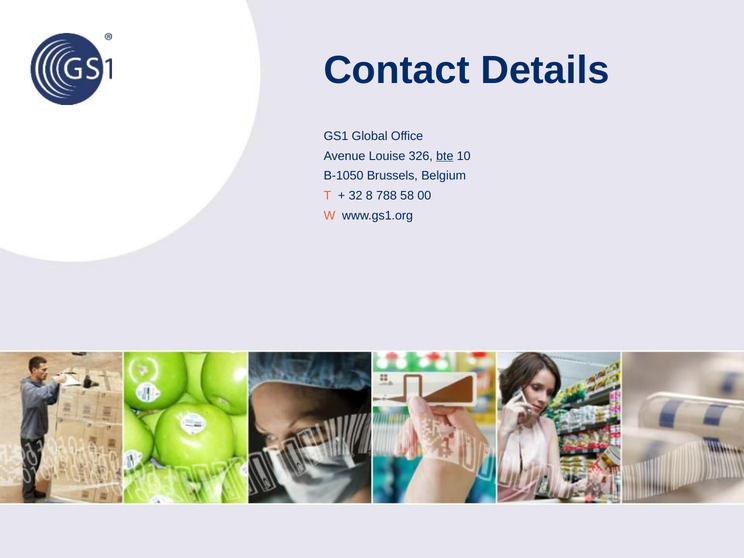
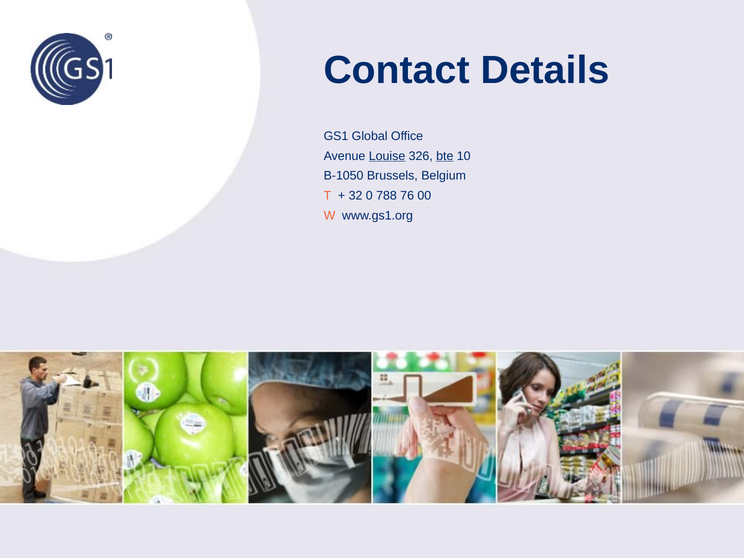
Louise underline: none -> present (387, 156)
8: 8 -> 0 (369, 196)
58: 58 -> 76 (407, 196)
